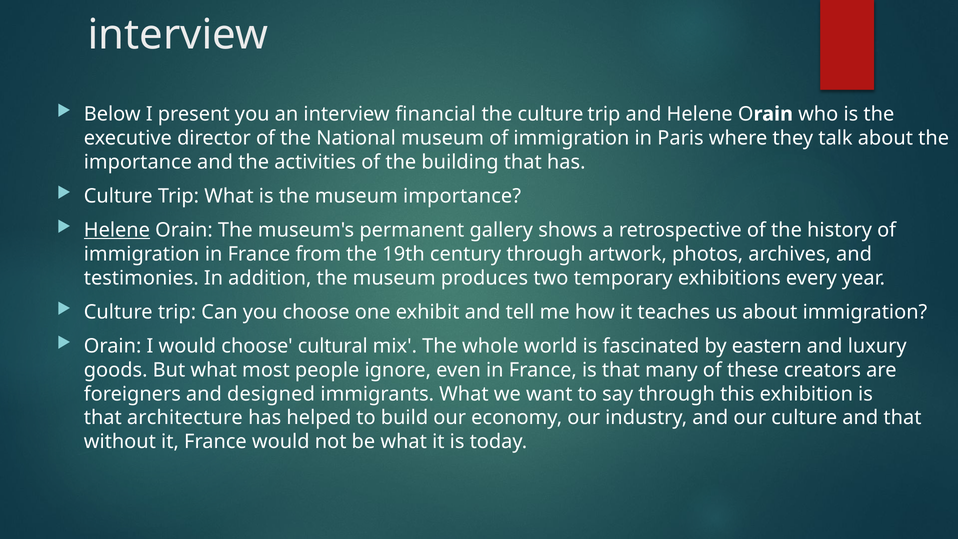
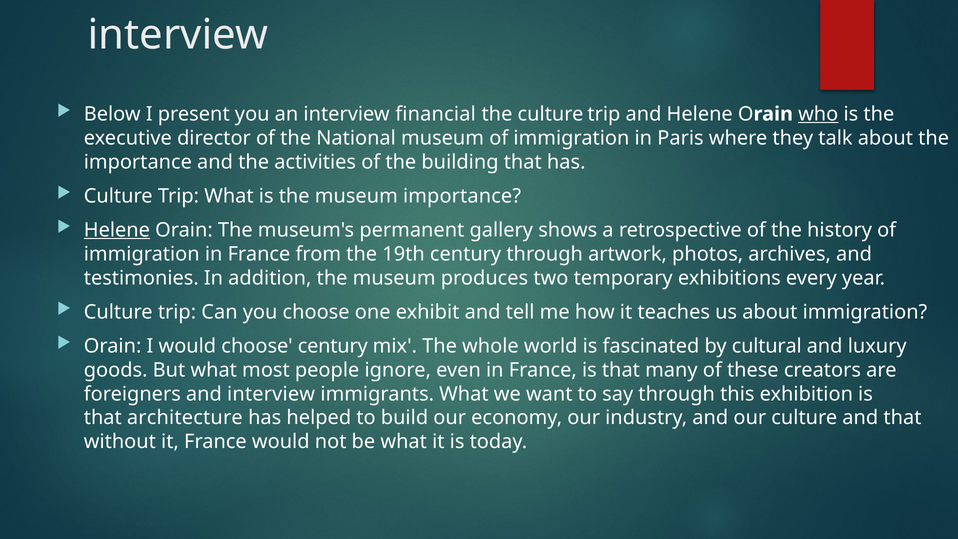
who underline: none -> present (818, 114)
choose cultural: cultural -> century (333, 346)
eastern: eastern -> cultural (767, 346)
and designed: designed -> interview (271, 394)
